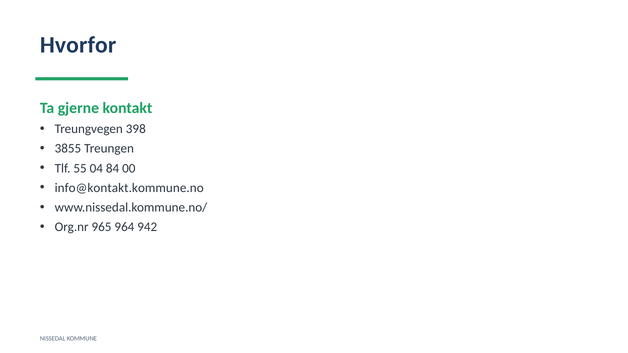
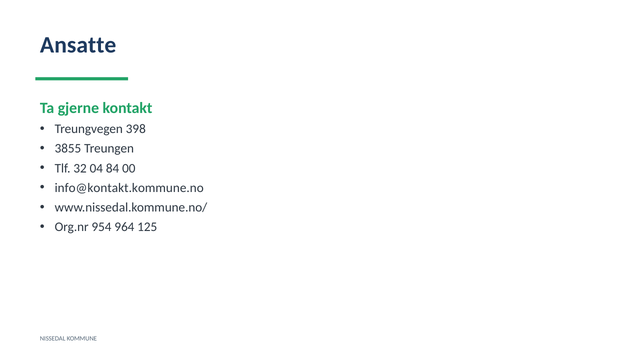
Hvorfor: Hvorfor -> Ansatte (78, 45)
55: 55 -> 32 (80, 168)
965: 965 -> 954 (102, 227)
942: 942 -> 125 (147, 227)
